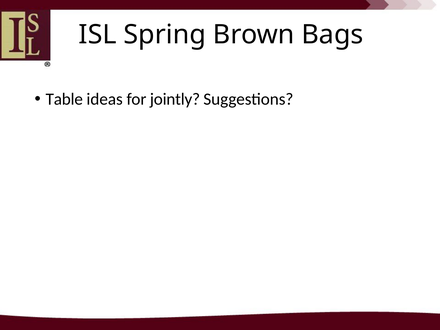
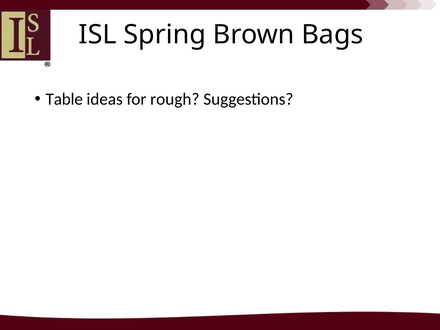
jointly: jointly -> rough (175, 99)
